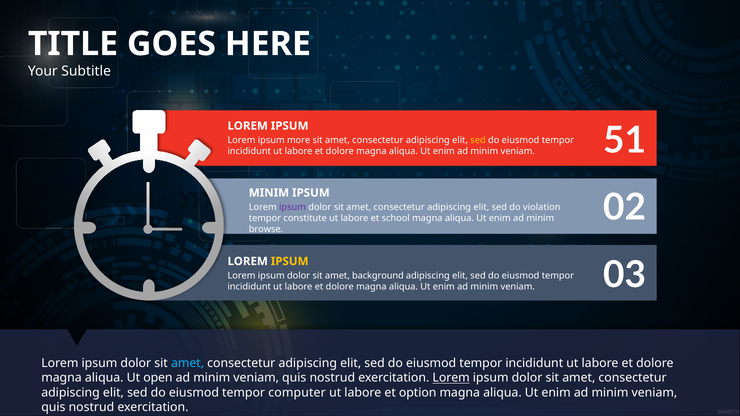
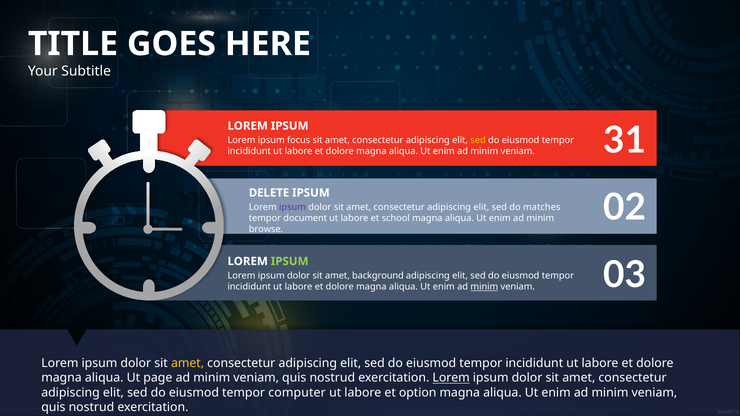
more: more -> focus (299, 140)
51: 51 -> 31 (625, 140)
MINIM: MINIM -> DELETE (269, 193)
violation: violation -> matches (542, 207)
constitute: constitute -> document (305, 218)
IPSUM colour: yellow -> light green (290, 261)
minim underline: none -> present (484, 287)
amet colour: light blue -> yellow (188, 363)
open: open -> page (158, 378)
